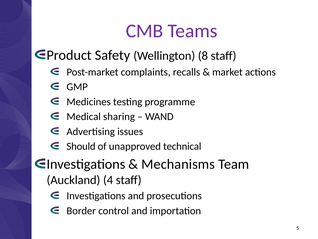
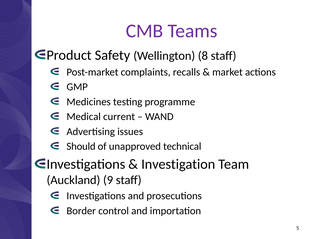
sharing: sharing -> current (119, 116)
Mechanisms: Mechanisms -> Investigation (178, 164)
4: 4 -> 9 (108, 180)
